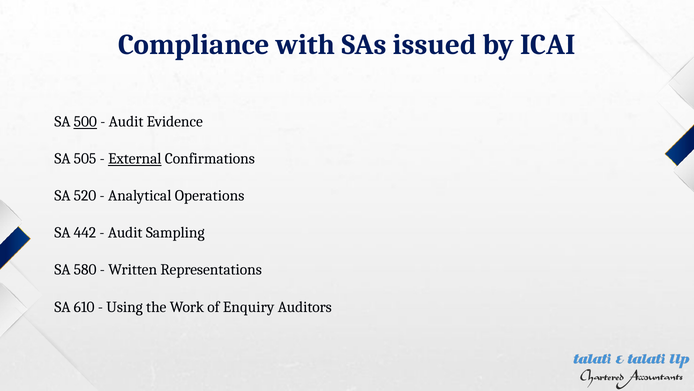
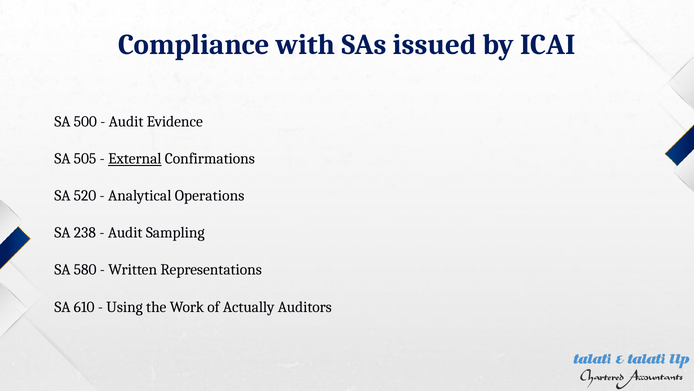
500 underline: present -> none (85, 121)
442: 442 -> 238 (85, 232)
Enquiry: Enquiry -> Actually (249, 306)
